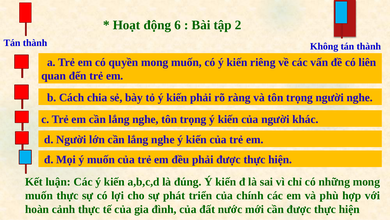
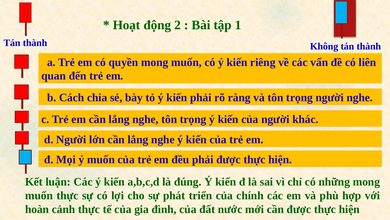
6: 6 -> 2 (178, 25)
2: 2 -> 1 (238, 25)
